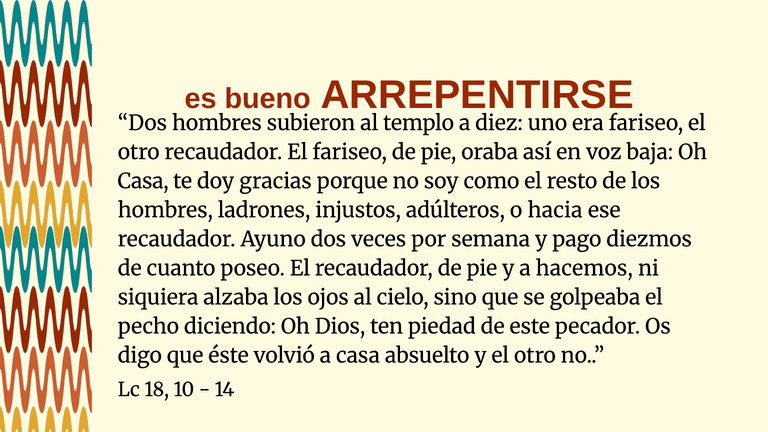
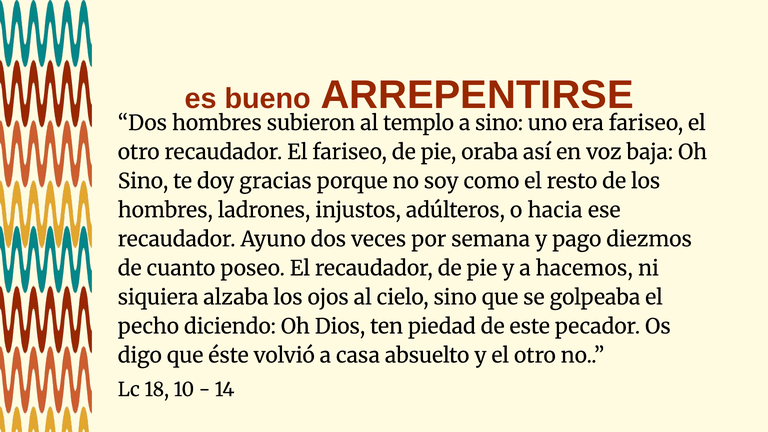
a diez: diez -> sino (499, 123)
Casa: Casa -> Sino (143, 181)
